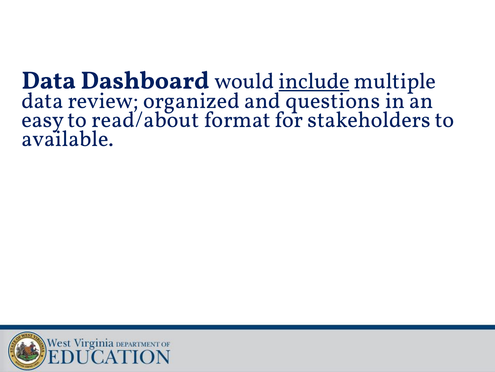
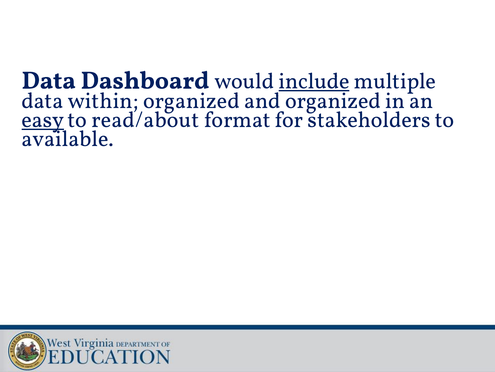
review: review -> within (103, 101)
and questions: questions -> organized (333, 101)
easy underline: none -> present (43, 120)
